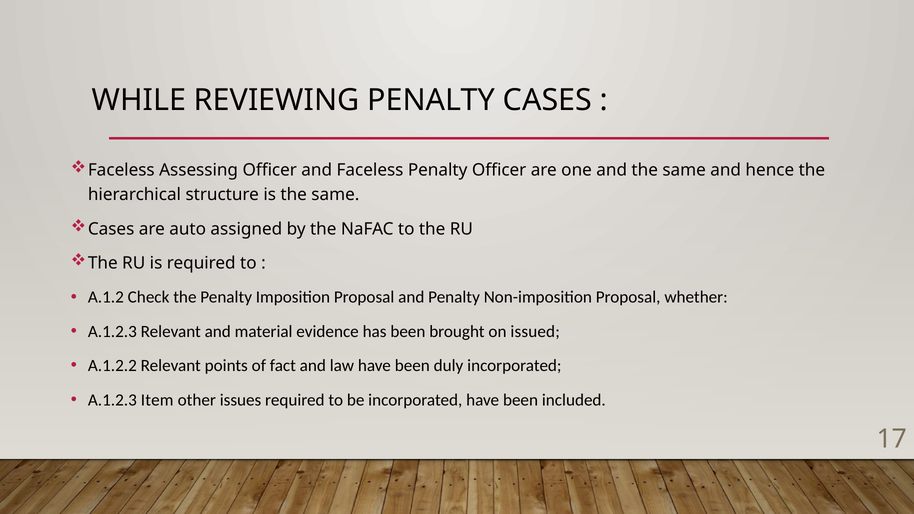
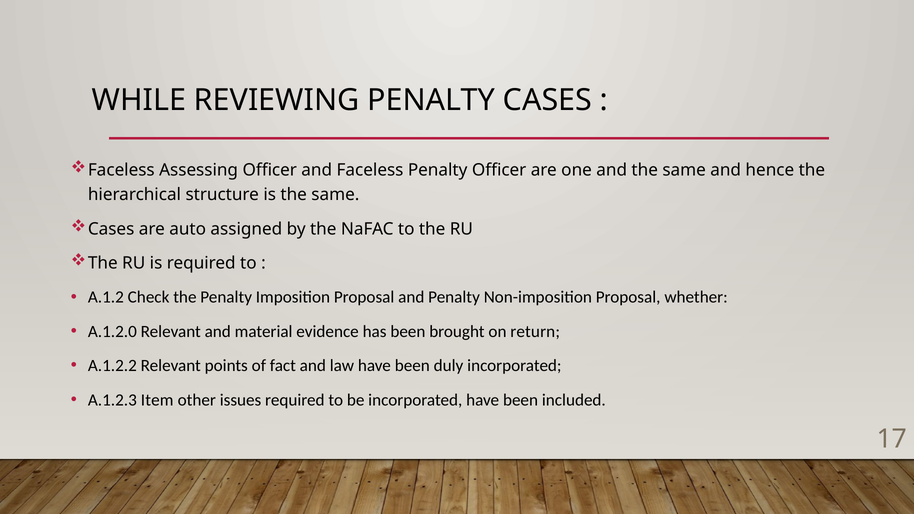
A.1.2.3: A.1.2.3 -> A.1.2.0 (112, 332)
issued: issued -> return (535, 332)
